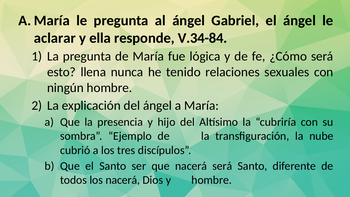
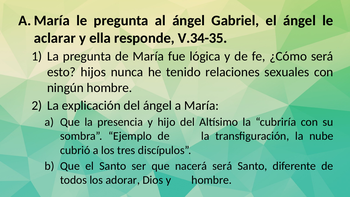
V.34-84: V.34-84 -> V.34-35 (203, 38)
llena: llena -> hijos (93, 72)
los nacerá: nacerá -> adorar (123, 180)
